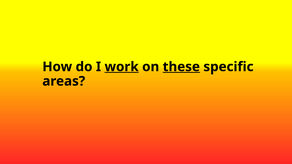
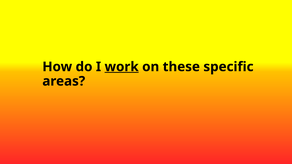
these underline: present -> none (181, 67)
